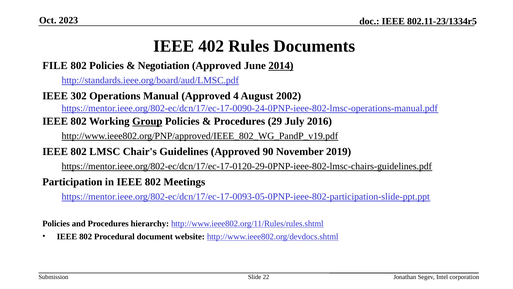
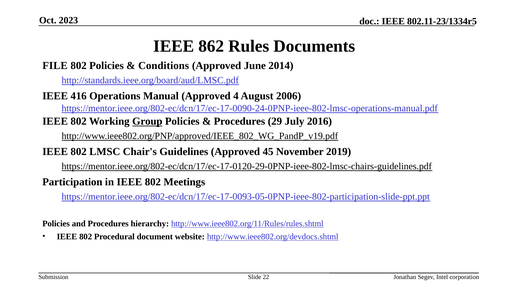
402: 402 -> 862 (211, 46)
Negotiation: Negotiation -> Conditions (164, 66)
2014 underline: present -> none (281, 66)
302: 302 -> 416 (79, 96)
2002: 2002 -> 2006 (289, 96)
90: 90 -> 45 (268, 151)
